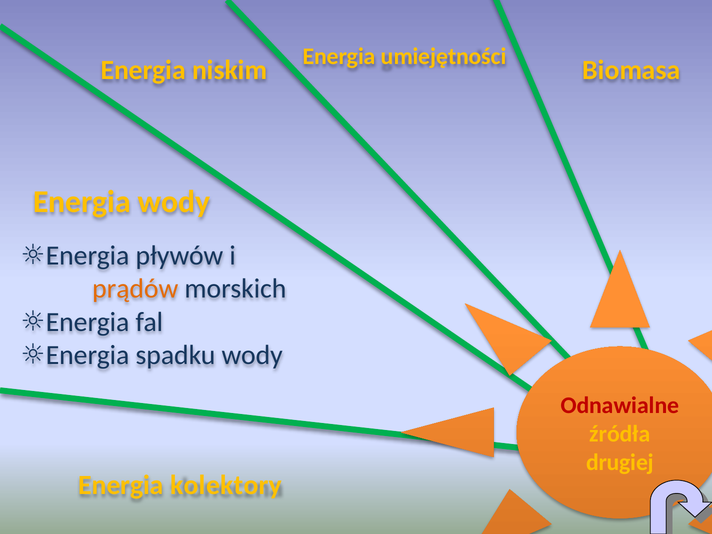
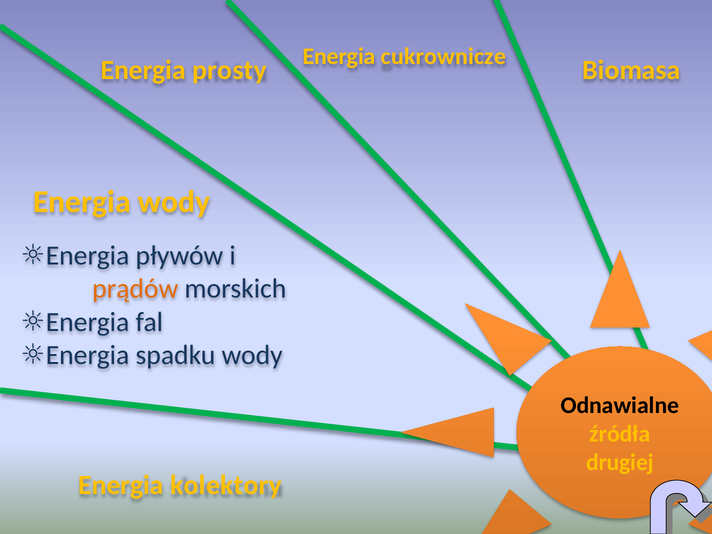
umiejętności: umiejętności -> cukrownicze (443, 56)
niskim: niskim -> prosty (230, 70)
Odnawialne colour: red -> black (620, 406)
